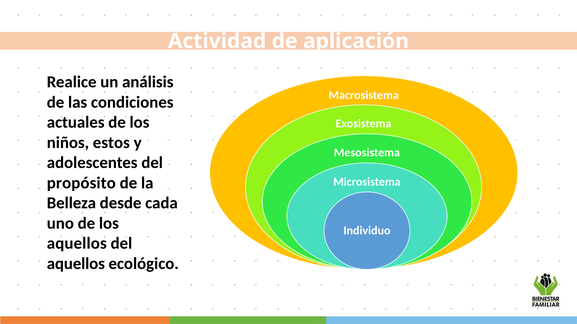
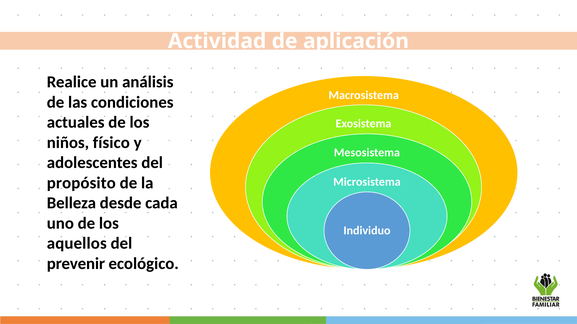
estos: estos -> físico (111, 143)
aquellos: aquellos -> prevenir (76, 264)
